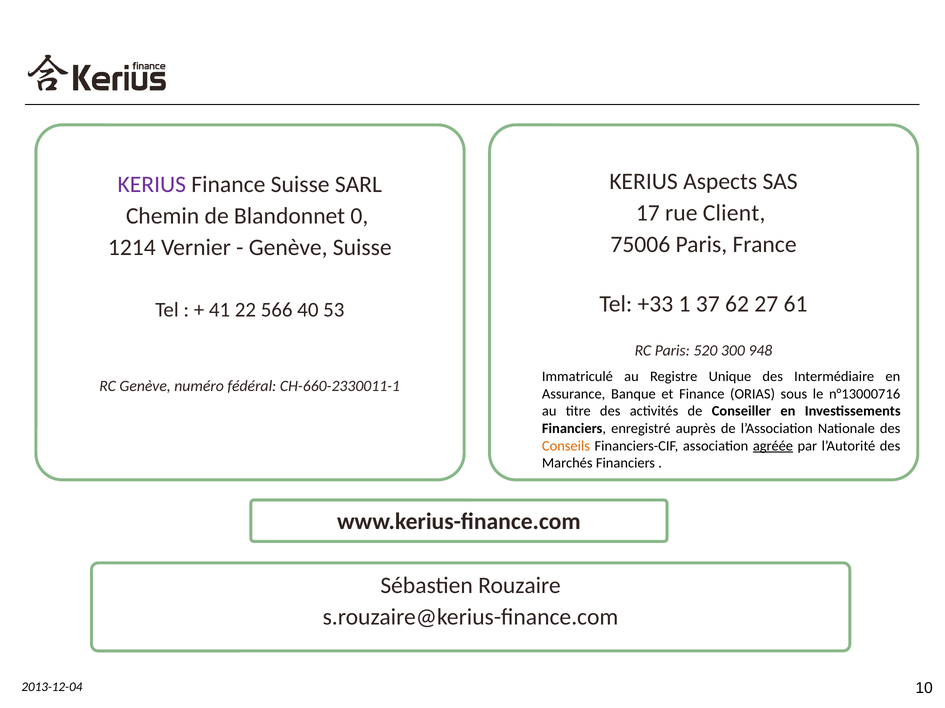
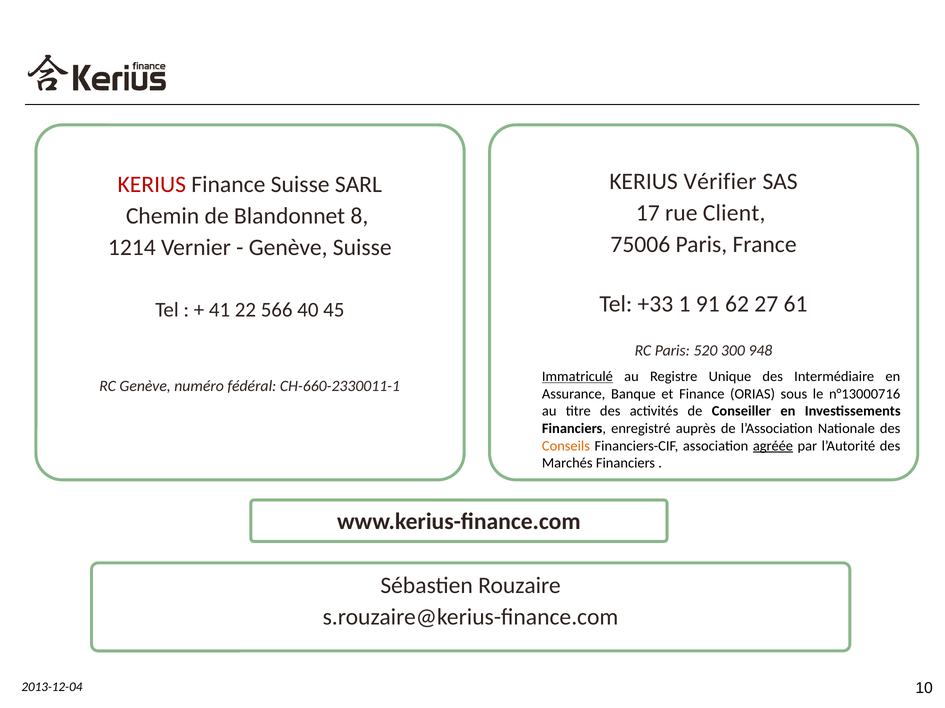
Aspects: Aspects -> Vérifier (720, 182)
KERIUS colour: purple -> red (152, 185)
0: 0 -> 8 (359, 216)
37: 37 -> 91 (708, 304)
53: 53 -> 45 (334, 310)
Immatriculé underline: none -> present (577, 377)
